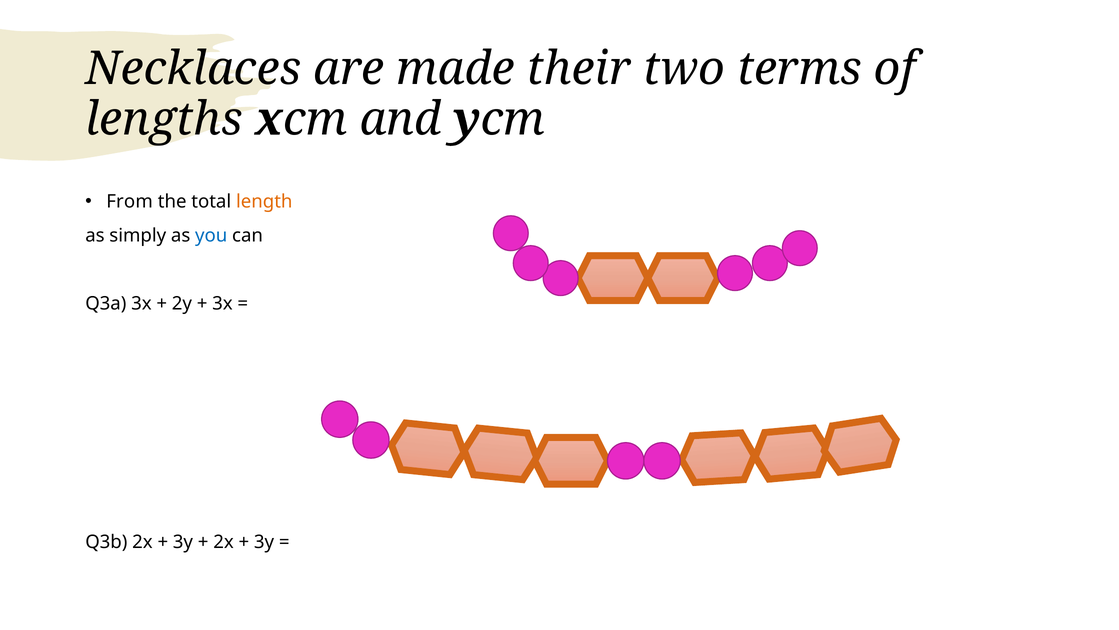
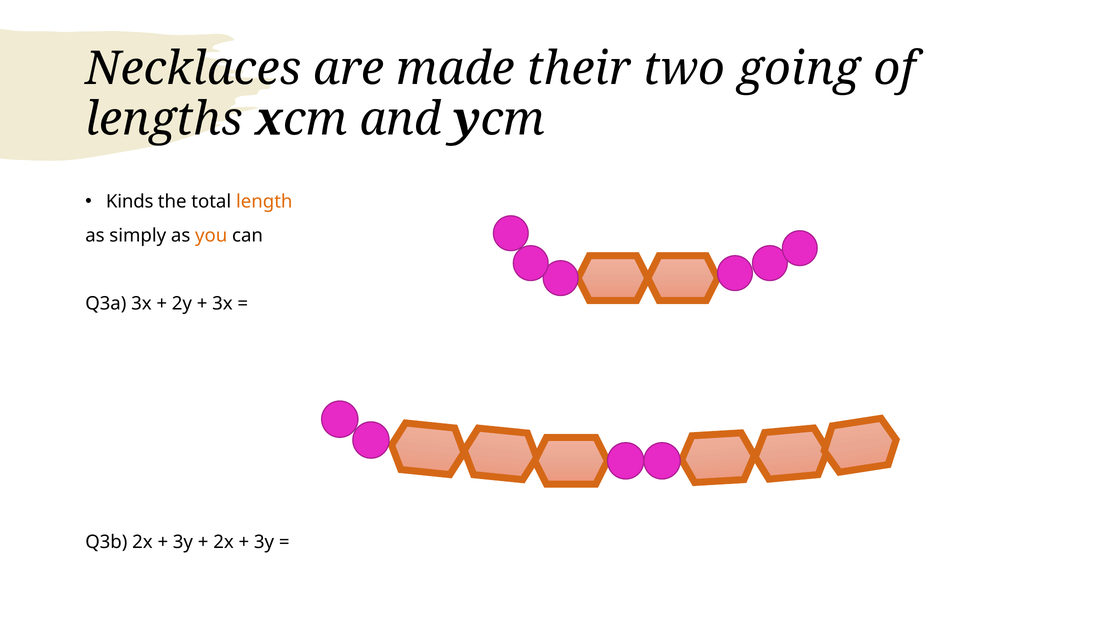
terms: terms -> going (799, 69)
From: From -> Kinds (130, 201)
you colour: blue -> orange (211, 235)
